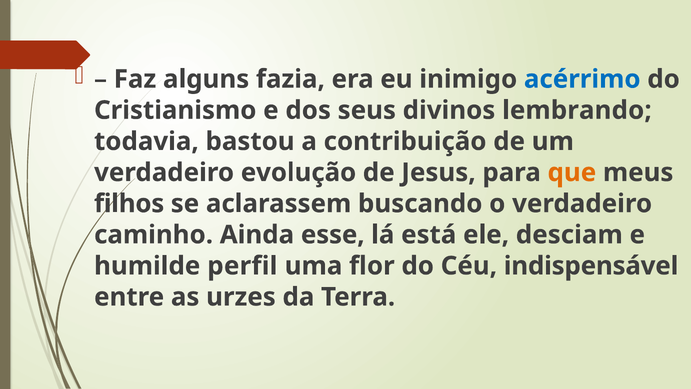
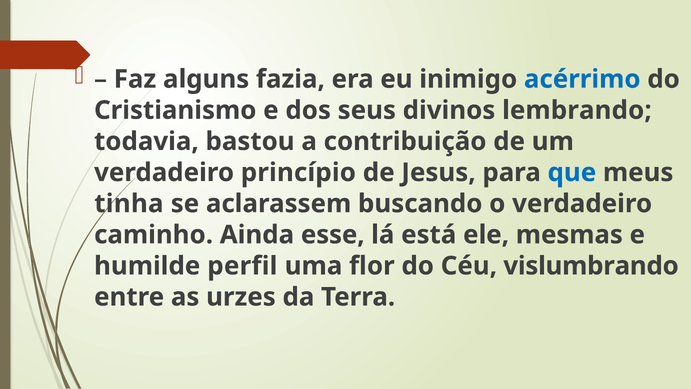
evolução: evolução -> princípio (298, 172)
que colour: orange -> blue (572, 172)
filhos: filhos -> tinha (129, 204)
desciam: desciam -> mesmas (569, 235)
indispensável: indispensável -> vislumbrando (591, 266)
